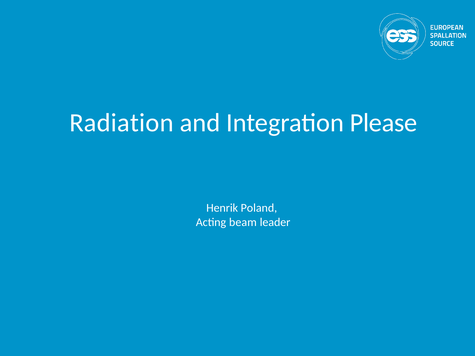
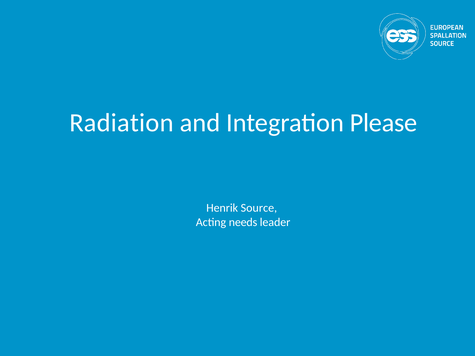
Poland: Poland -> Source (259, 208)
beam: beam -> needs (243, 222)
